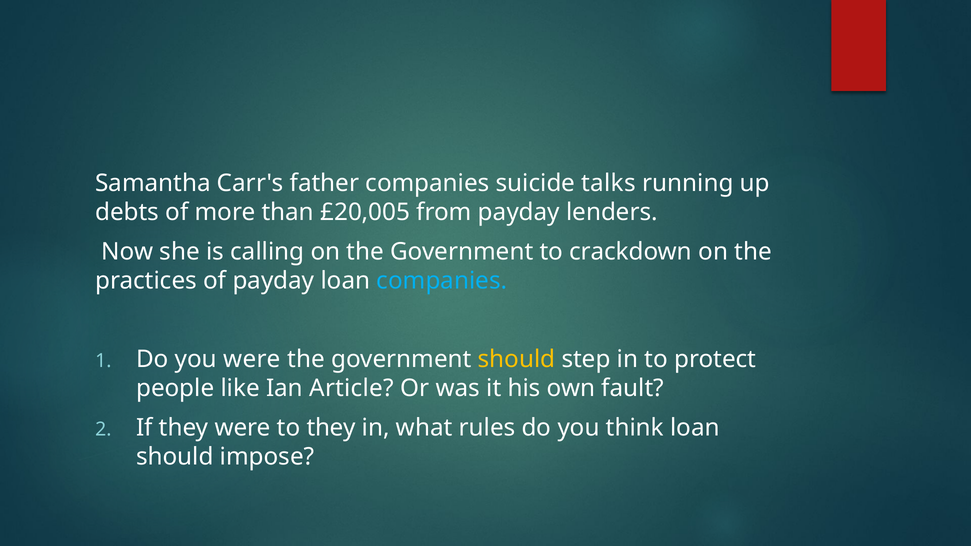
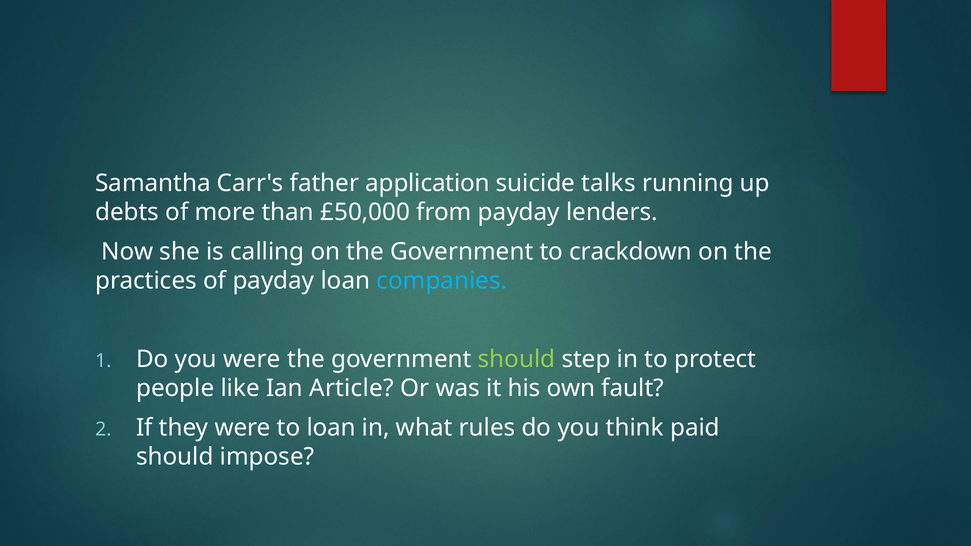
father companies: companies -> application (428, 183)
£20,005: £20,005 -> £50,000 (365, 213)
should colour: yellow -> light green (517, 359)
to they: they -> loan (331, 428)
think loan: loan -> paid (695, 428)
